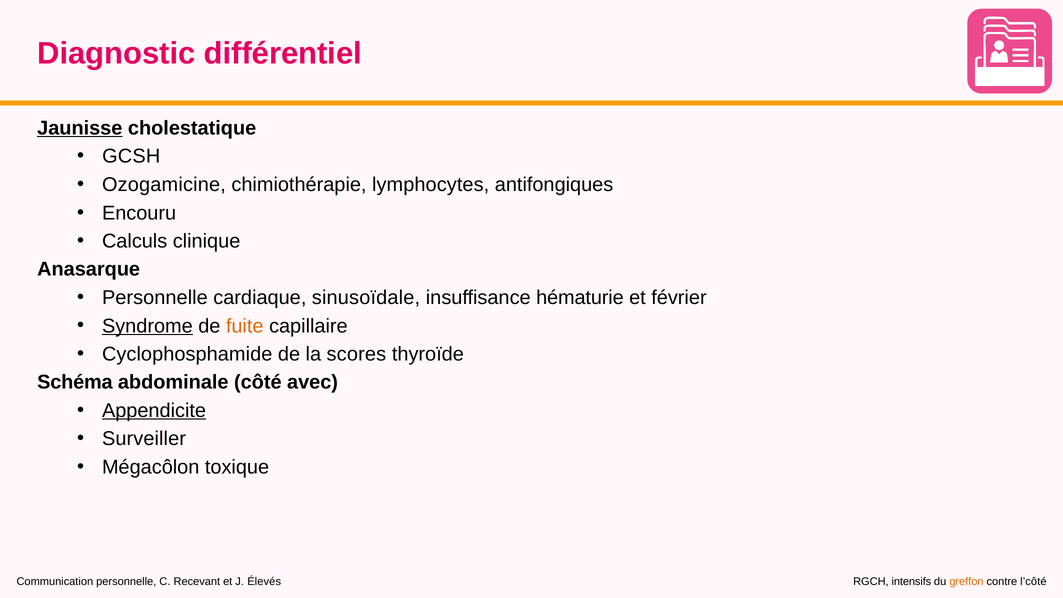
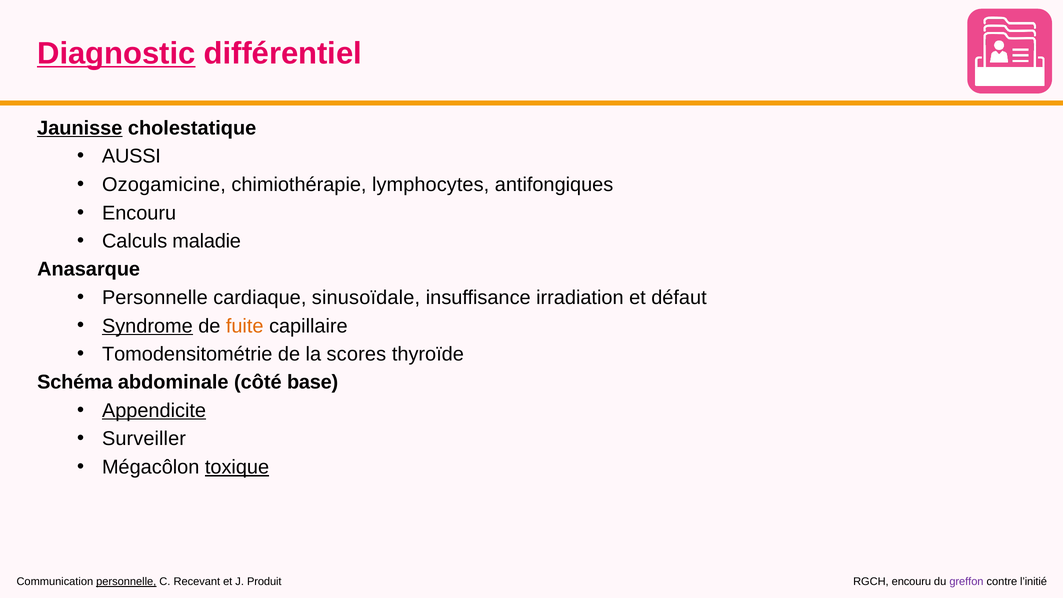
Diagnostic underline: none -> present (116, 53)
GCSH: GCSH -> AUSSI (131, 156)
clinique: clinique -> maladie (207, 241)
hématurie: hématurie -> irradiation (580, 298)
février: février -> défaut (679, 298)
Cyclophosphamide: Cyclophosphamide -> Tomodensitométrie (187, 354)
avec: avec -> base (313, 382)
toxique underline: none -> present (237, 467)
personnelle underline: none -> present (126, 582)
Élevés: Élevés -> Produit (264, 582)
RGCH intensifs: intensifs -> encouru (911, 582)
greffon colour: orange -> purple (966, 582)
l’côté: l’côté -> l’initié (1034, 582)
